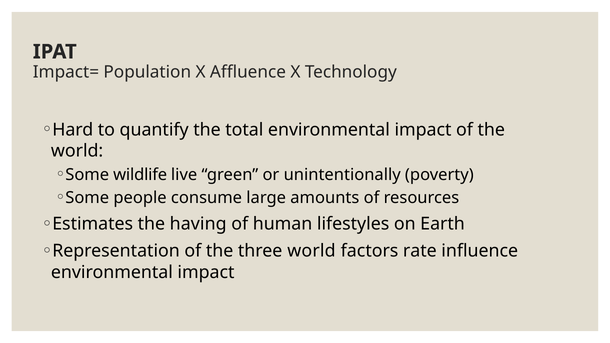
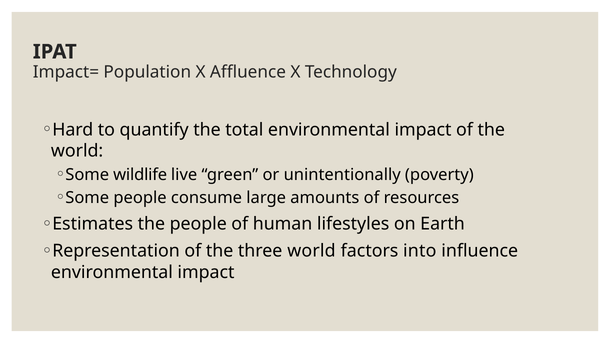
the having: having -> people (198, 224)
rate: rate -> into (420, 251)
